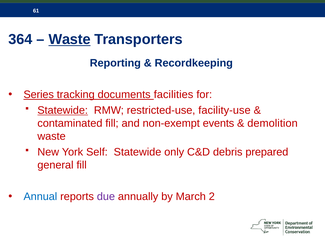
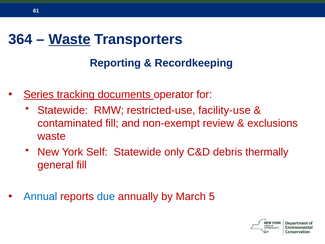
facilities: facilities -> operator (174, 94)
Statewide underline: present -> none (63, 110)
events: events -> review (218, 123)
demolition: demolition -> exclusions (273, 123)
prepared: prepared -> thermally (267, 152)
due colour: purple -> blue (106, 196)
2: 2 -> 5 (212, 196)
